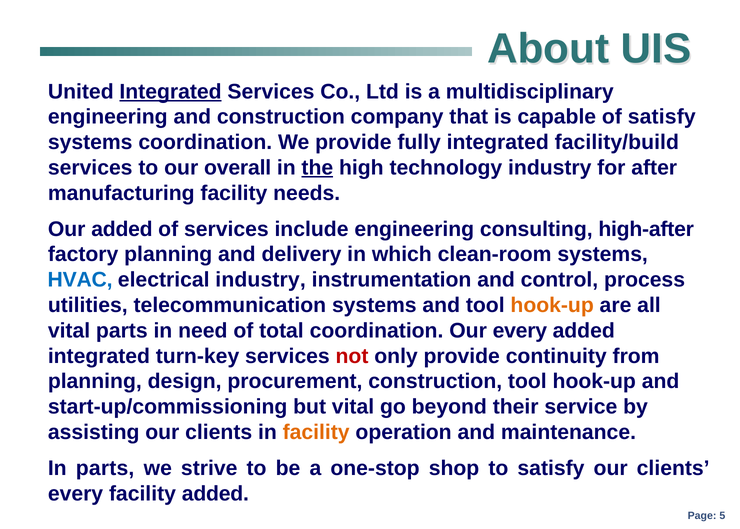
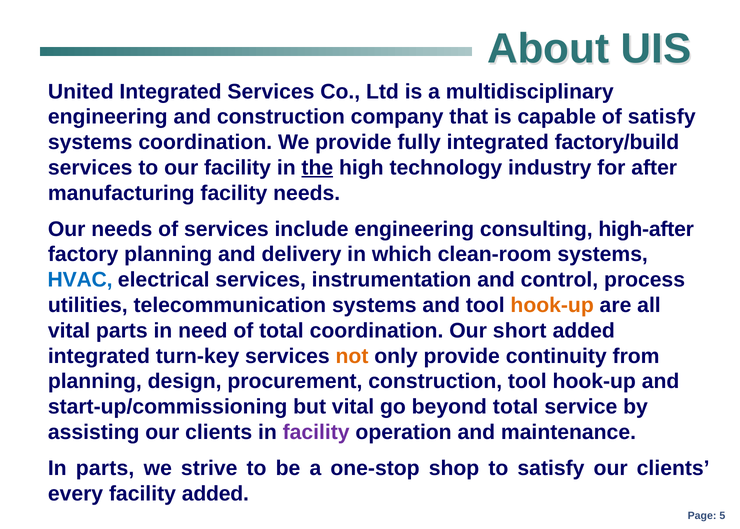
Integrated underline: present -> none (171, 91)
facility/build: facility/build -> factory/build (617, 142)
our overall: overall -> facility (238, 168)
Our added: added -> needs (122, 229)
electrical industry: industry -> services (261, 280)
Our every: every -> short (520, 330)
not colour: red -> orange (352, 356)
beyond their: their -> total (516, 406)
facility colour: orange -> purple (316, 432)
